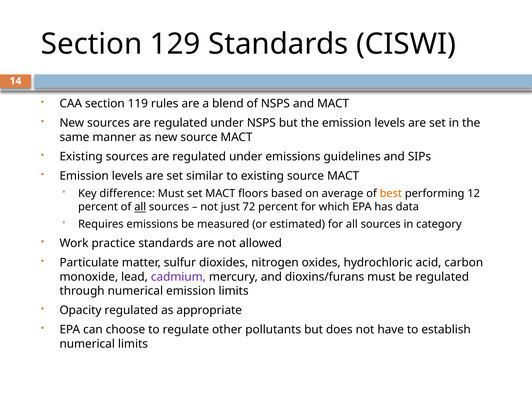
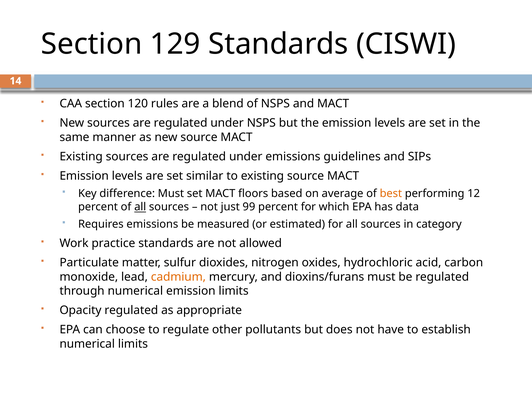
119: 119 -> 120 (138, 104)
72: 72 -> 99 (249, 207)
cadmium colour: purple -> orange (178, 277)
